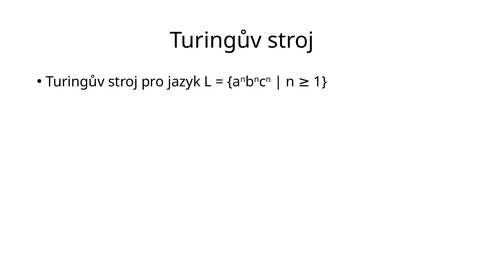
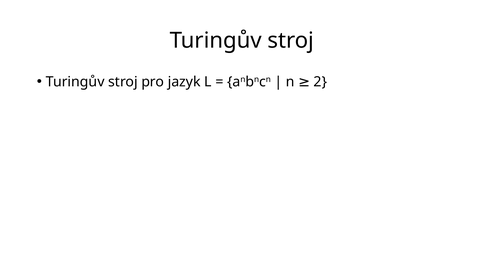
1: 1 -> 2 (320, 82)
